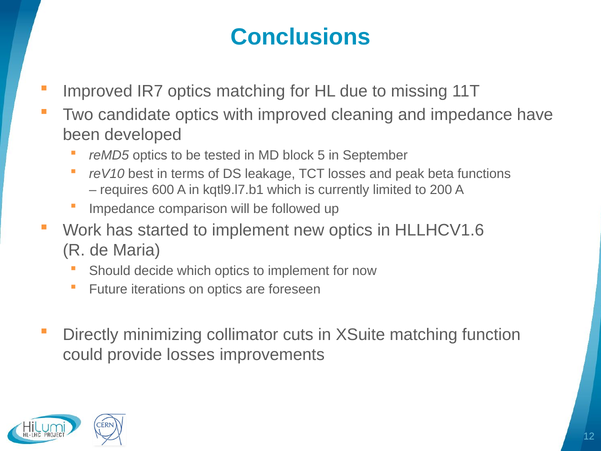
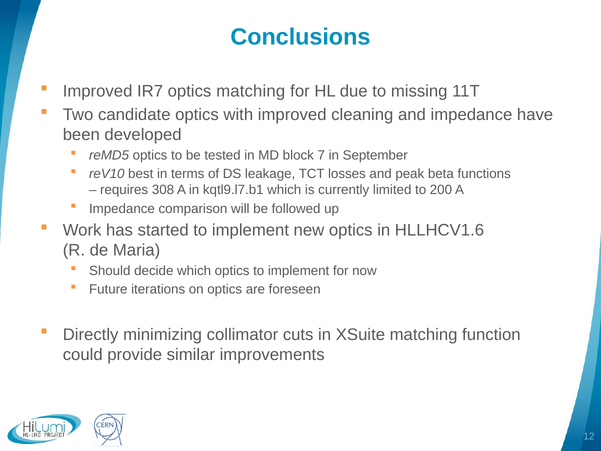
5: 5 -> 7 (321, 155)
600: 600 -> 308 (163, 190)
provide losses: losses -> similar (191, 354)
